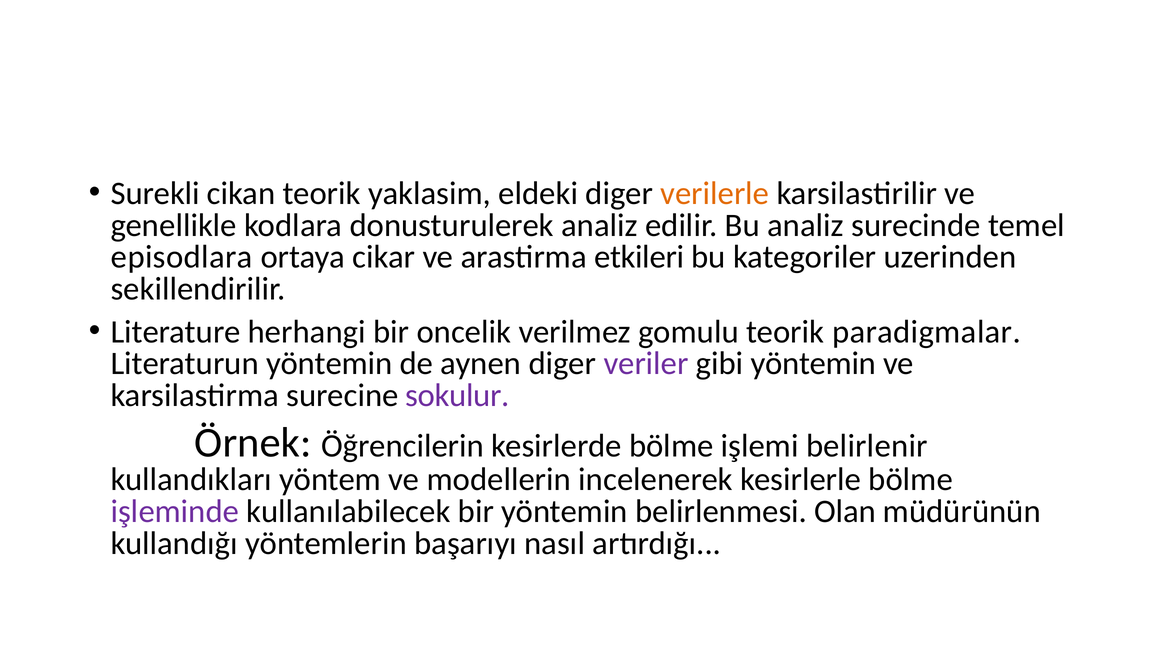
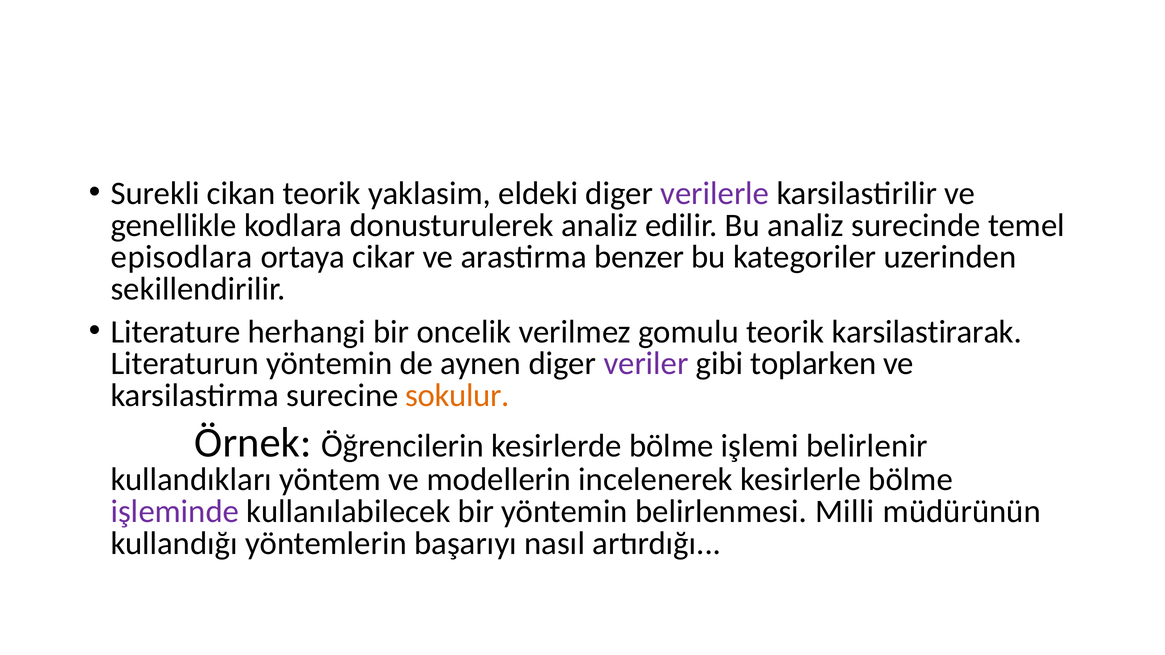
verilerle colour: orange -> purple (715, 193)
etkileri: etkileri -> benzer (639, 257)
paradigmalar: paradigmalar -> karsilastirarak (927, 332)
gibi yöntemin: yöntemin -> toplarken (813, 364)
sokulur colour: purple -> orange (458, 396)
Olan: Olan -> Milli (845, 512)
